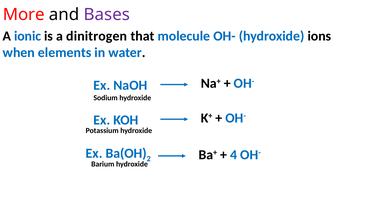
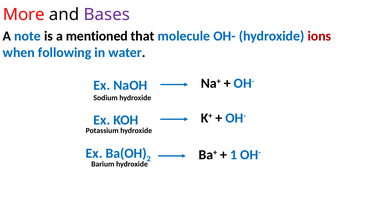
ionic: ionic -> note (28, 36)
dinitrogen: dinitrogen -> mentioned (97, 36)
ions colour: black -> red (319, 36)
elements: elements -> following (65, 53)
4: 4 -> 1 (234, 155)
